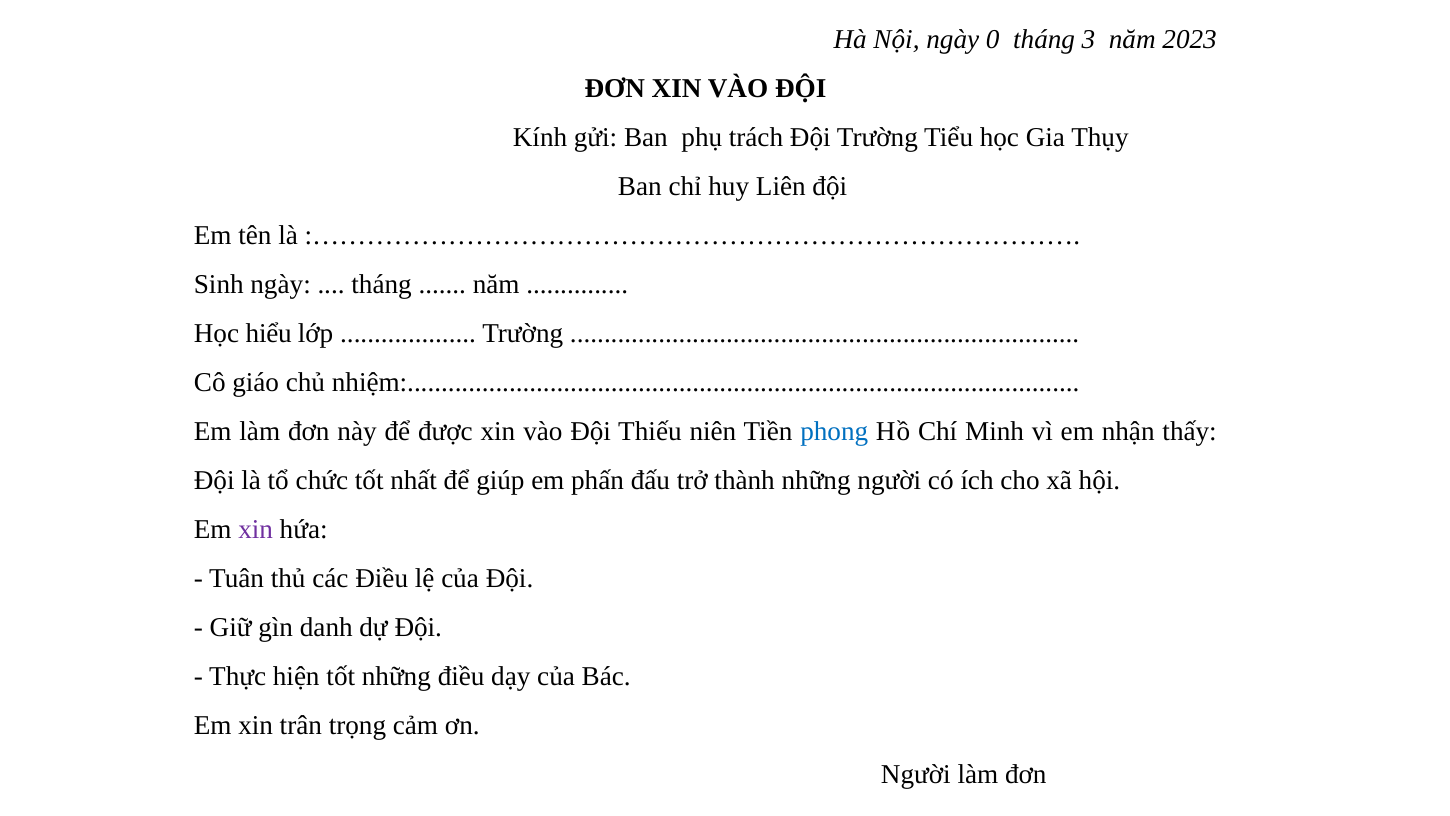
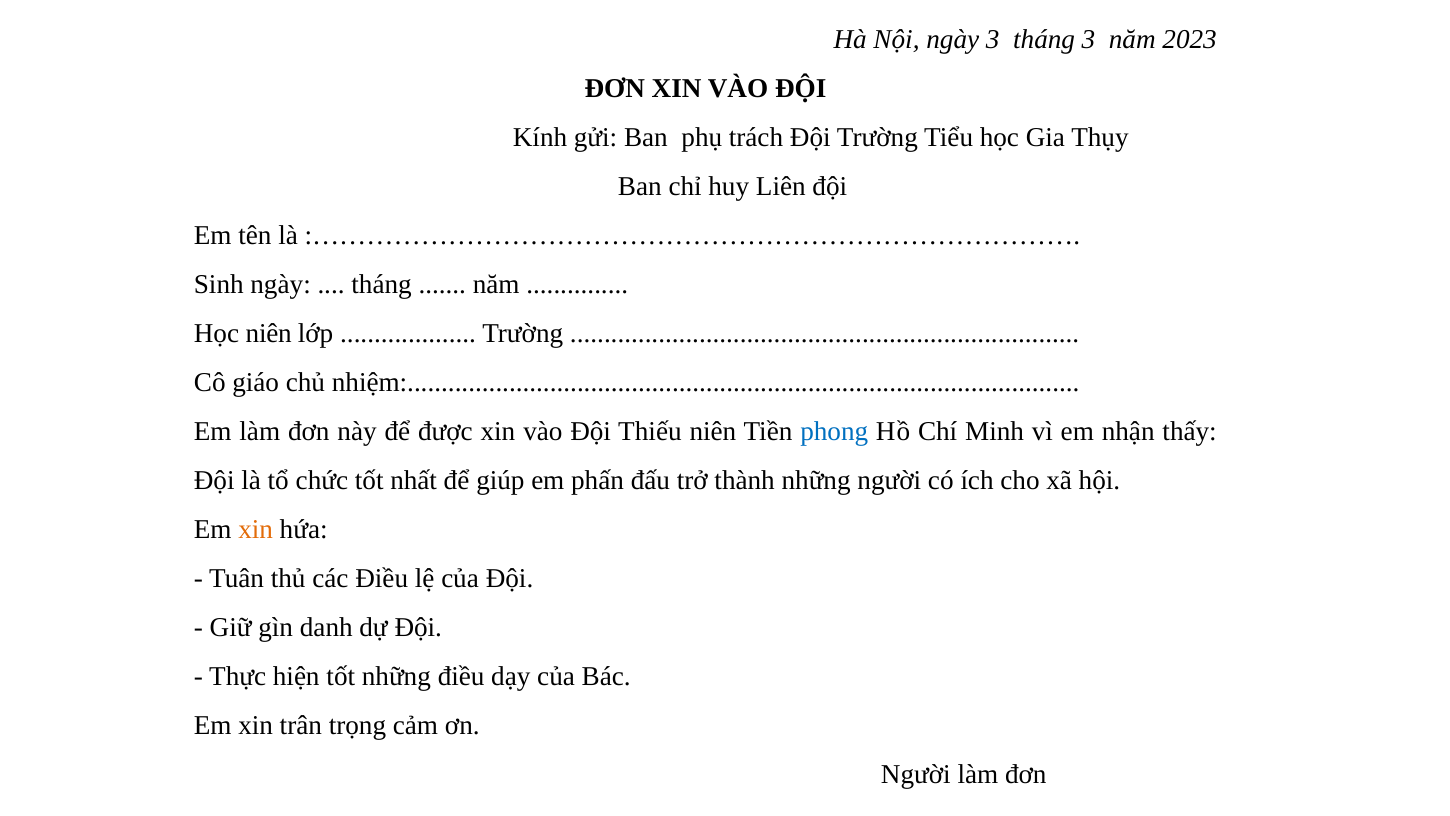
ngày 0: 0 -> 3 (993, 40)
Học hiểu: hiểu -> niên (269, 333)
xin colour: purple -> orange (256, 529)
